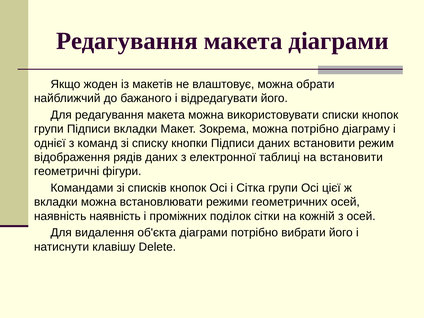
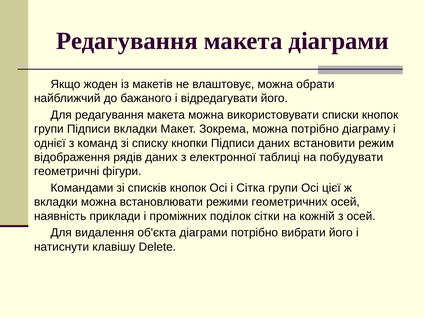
на встановити: встановити -> побудувати (351, 157)
наявність наявність: наявність -> приклади (115, 216)
